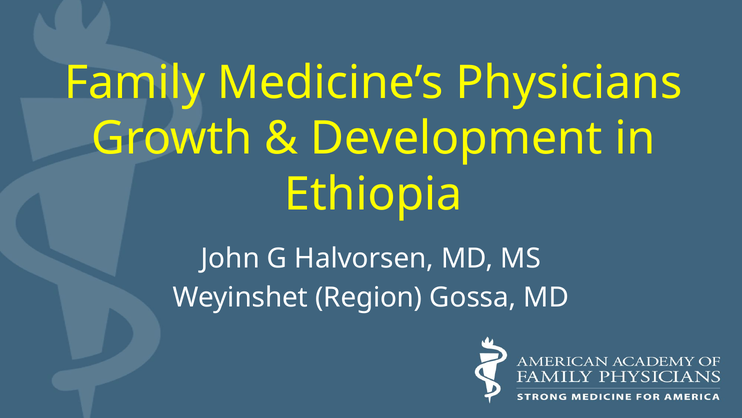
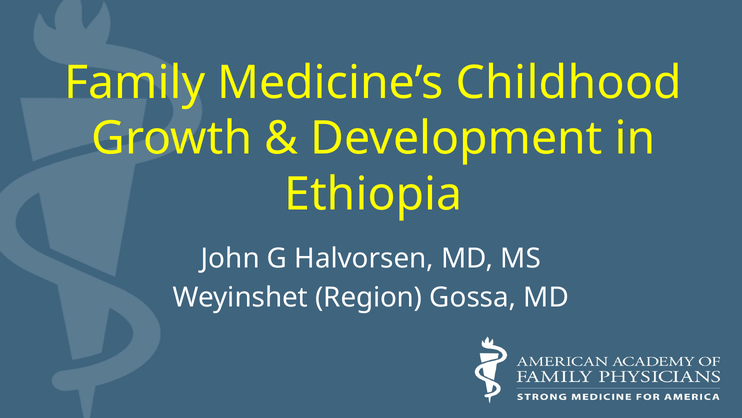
Physicians: Physicians -> Childhood (569, 83)
